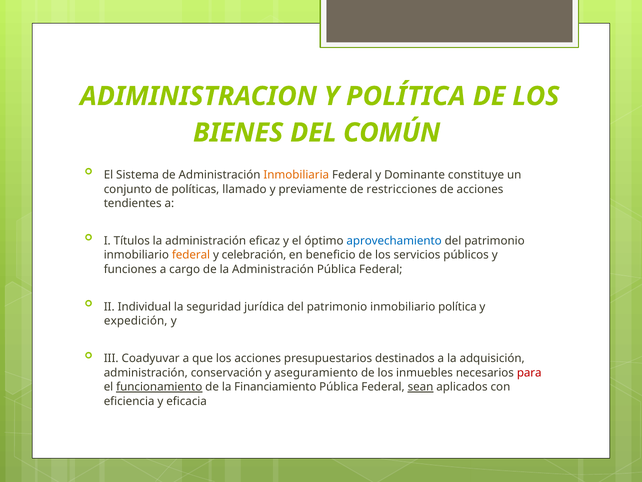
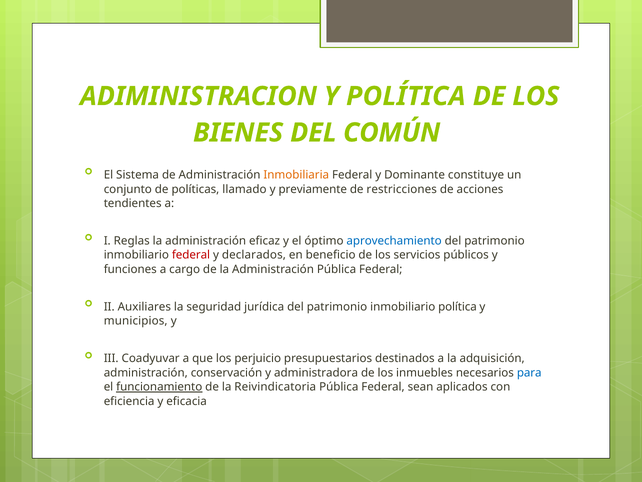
Títulos: Títulos -> Reglas (132, 241)
federal colour: orange -> red (191, 255)
celebración: celebración -> declarados (254, 255)
Individual: Individual -> Auxiliares (144, 307)
expedición: expedición -> municipios (136, 321)
los acciones: acciones -> perjuicio (258, 358)
aseguramiento: aseguramiento -> administradora (316, 372)
para colour: red -> blue (529, 372)
Financiamiento: Financiamiento -> Reivindicatoria (275, 387)
sean underline: present -> none (421, 387)
